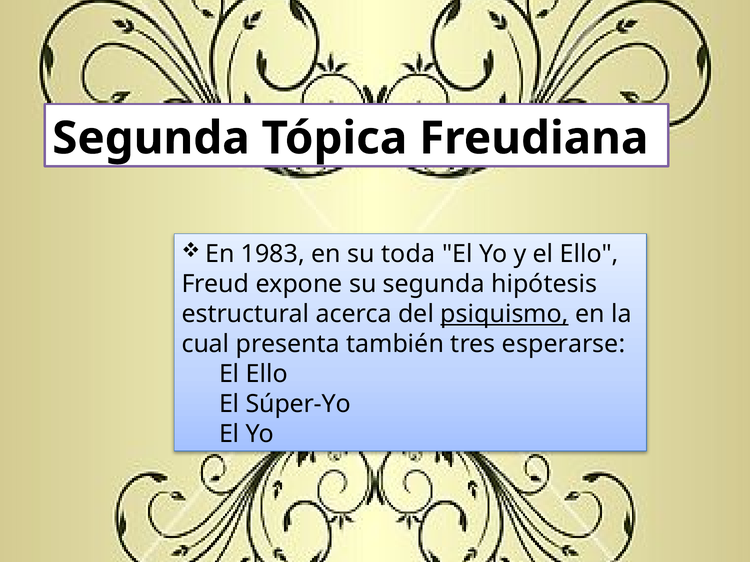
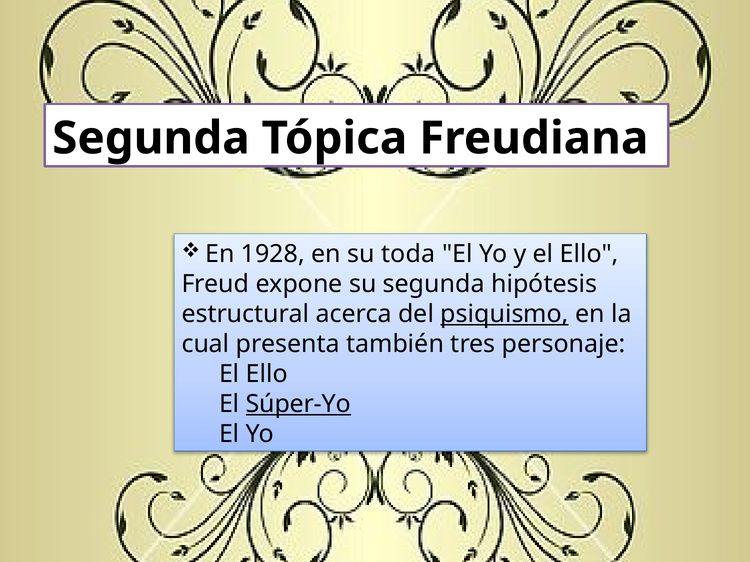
1983: 1983 -> 1928 (273, 254)
esperarse: esperarse -> personaje (564, 344)
Súper-Yo underline: none -> present (298, 404)
